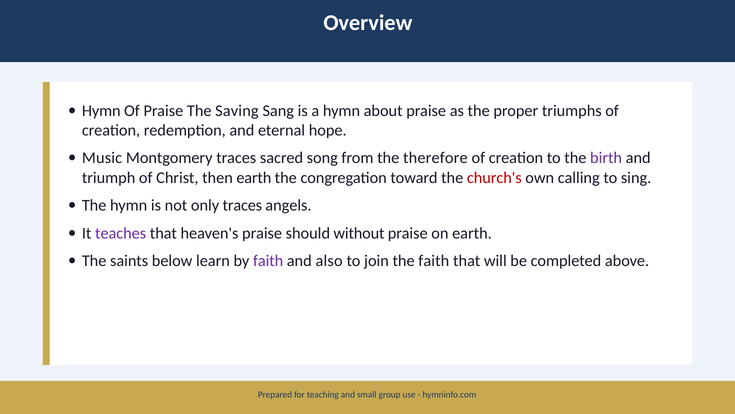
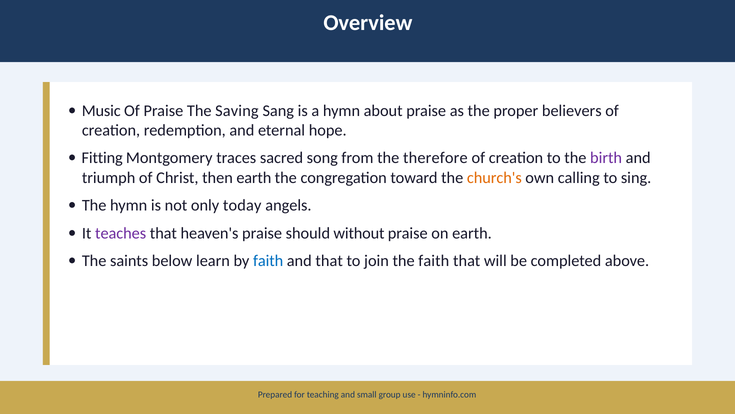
Hymn: Hymn -> Music (101, 110)
triumphs: triumphs -> believers (572, 110)
Music: Music -> Fitting (102, 158)
church's colour: red -> orange (494, 177)
only traces: traces -> today (242, 205)
faith colour: purple -> blue (268, 261)
and also: also -> that (329, 261)
